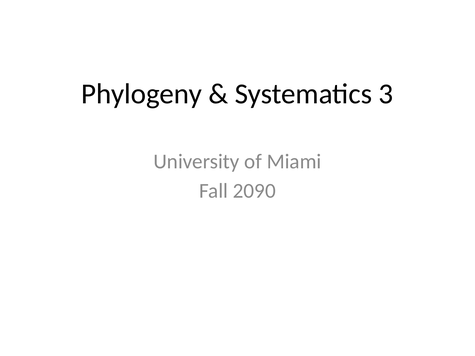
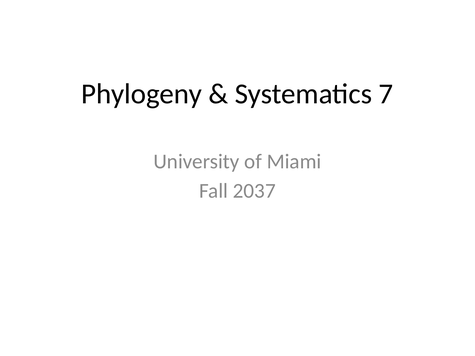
3: 3 -> 7 (386, 94)
2090: 2090 -> 2037 (254, 191)
